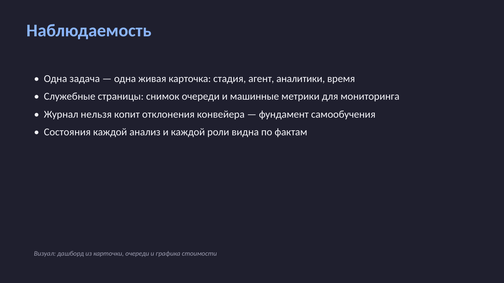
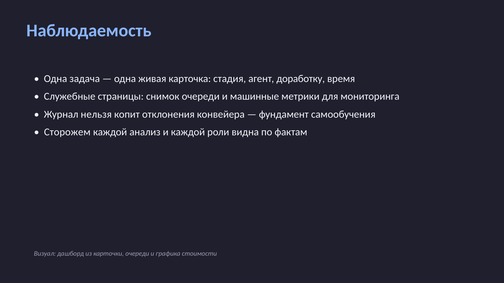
аналитики: аналитики -> доработку (301, 79)
Состояния: Состояния -> Сторожем (67, 132)
